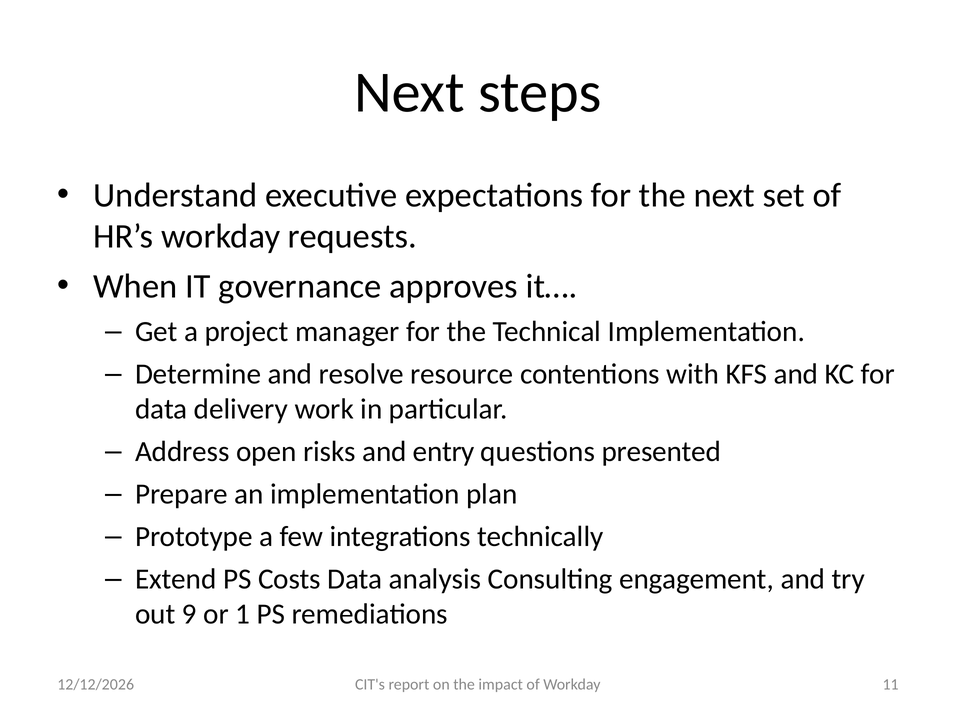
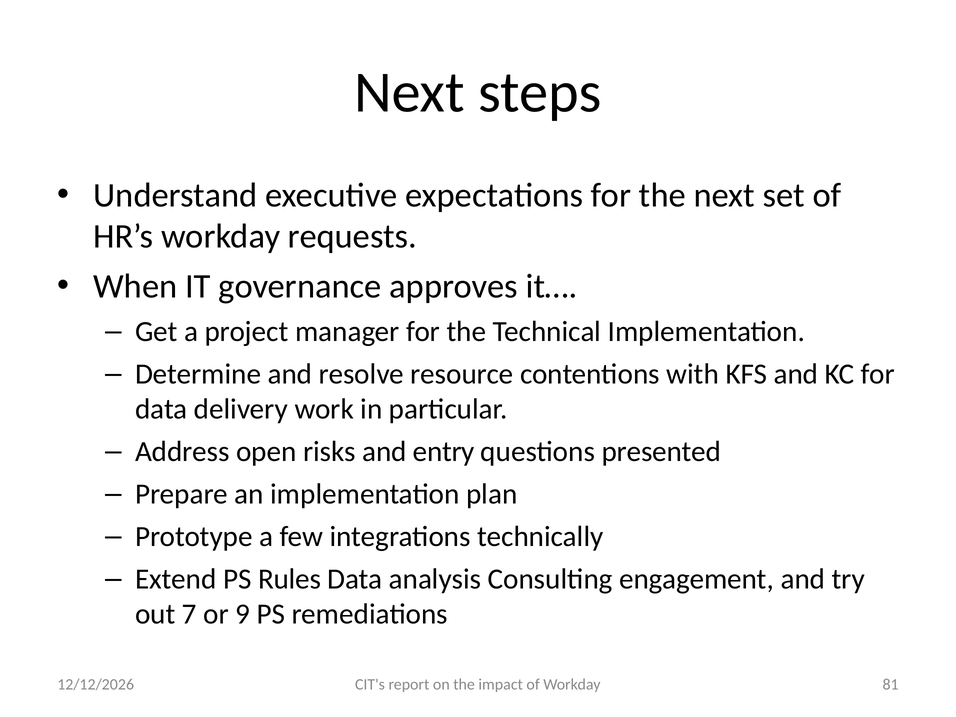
Costs: Costs -> Rules (290, 579)
9: 9 -> 7 (189, 614)
1: 1 -> 9 (243, 614)
11: 11 -> 81 (891, 685)
